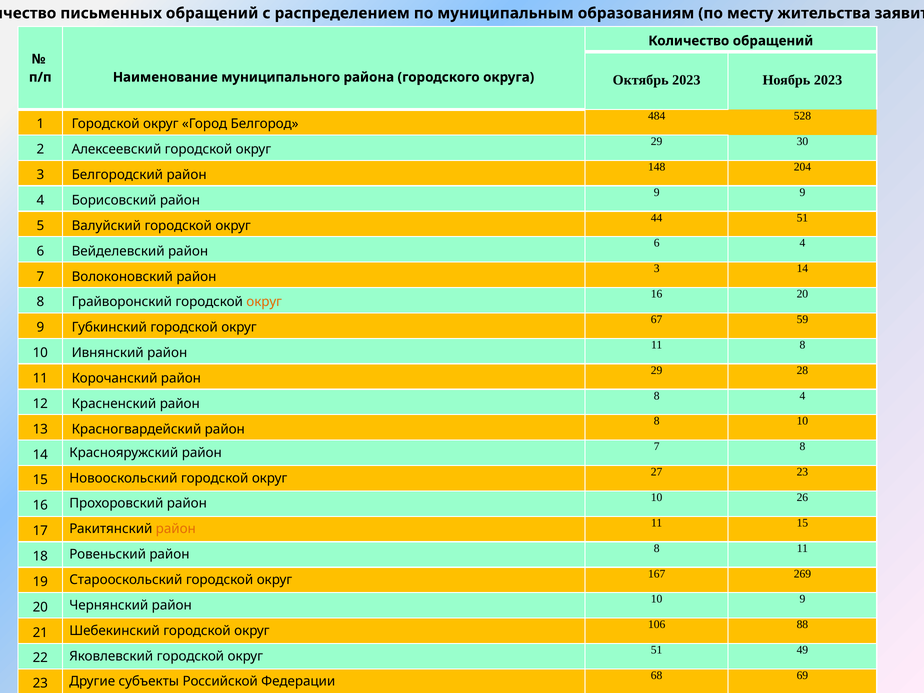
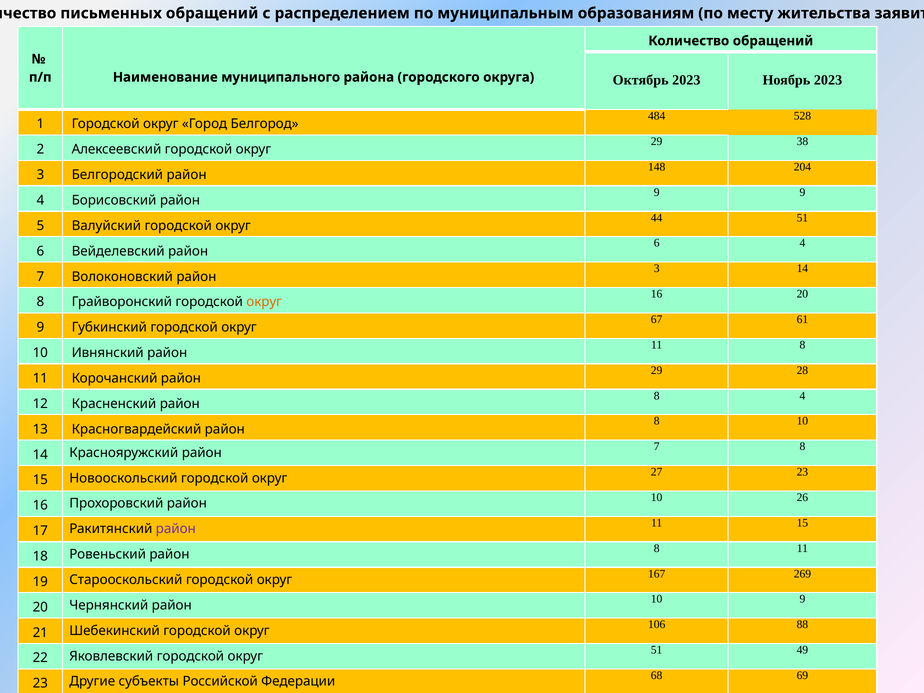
30: 30 -> 38 (802, 141)
59: 59 -> 61 (802, 319)
район colour: orange -> purple (176, 529)
